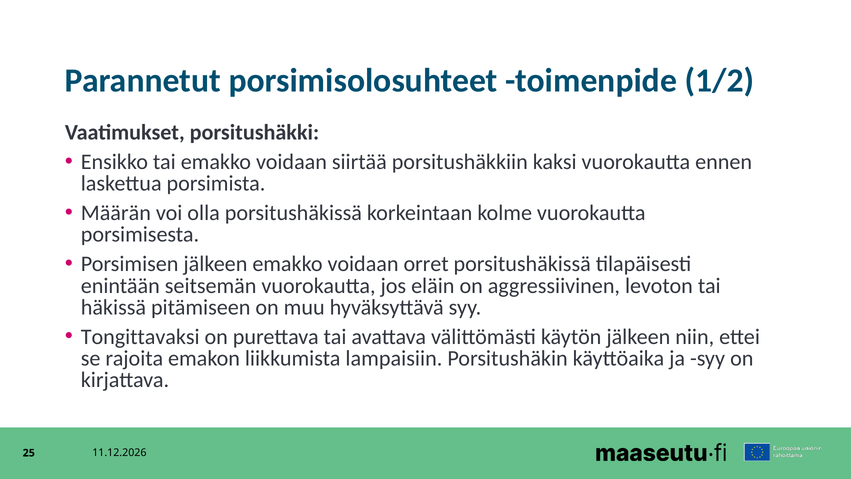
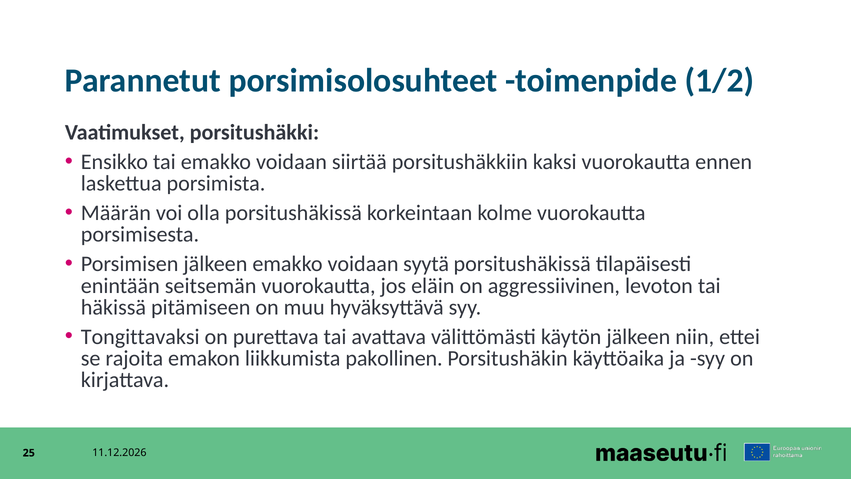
orret: orret -> syytä (426, 264)
lampaisiin: lampaisiin -> pakollinen (394, 358)
